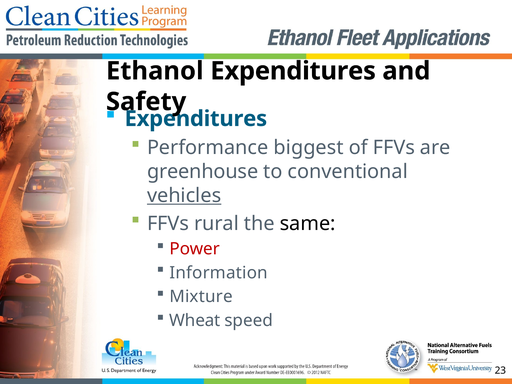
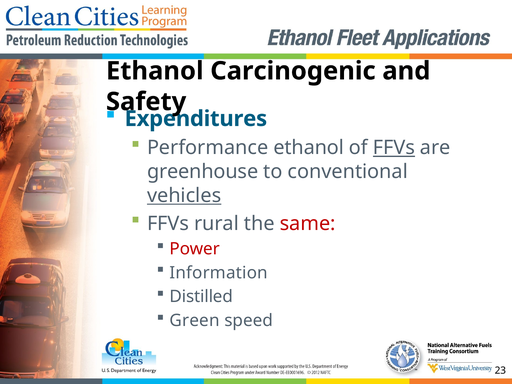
Ethanol Expenditures: Expenditures -> Carcinogenic (293, 71)
Performance biggest: biggest -> ethanol (309, 148)
FFVs underline: none -> present (394, 148)
same colour: black -> red (308, 223)
Mixture: Mixture -> Distilled (201, 297)
Wheat: Wheat -> Green (195, 321)
